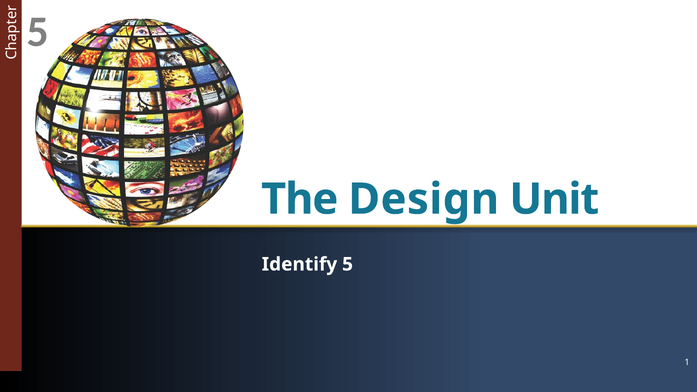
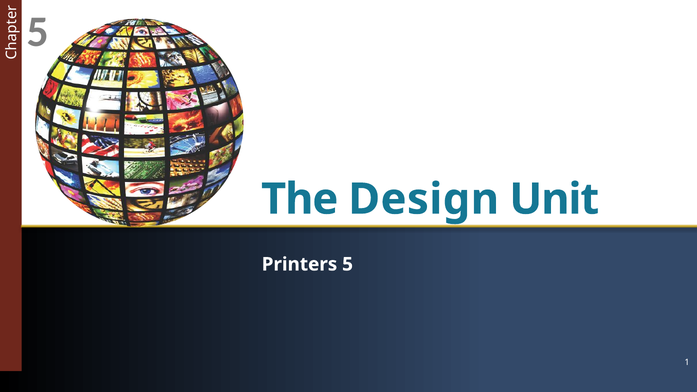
Identify: Identify -> Printers (299, 264)
